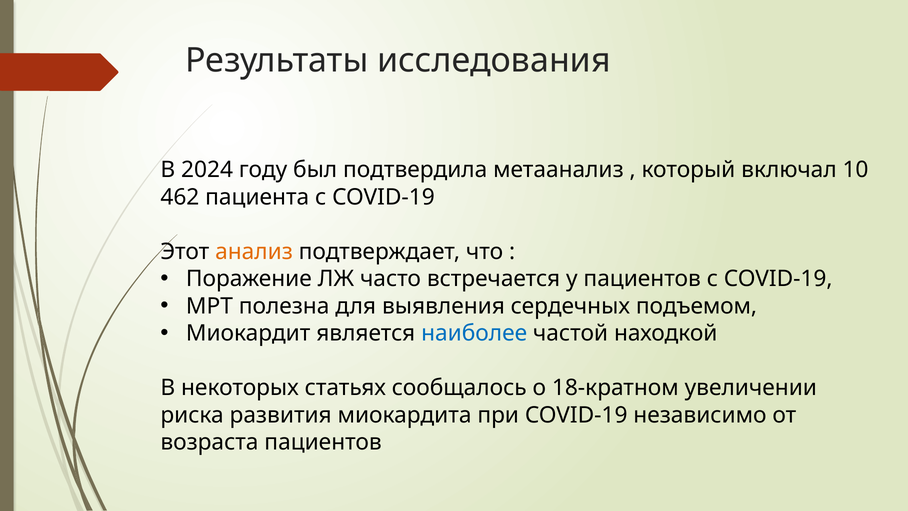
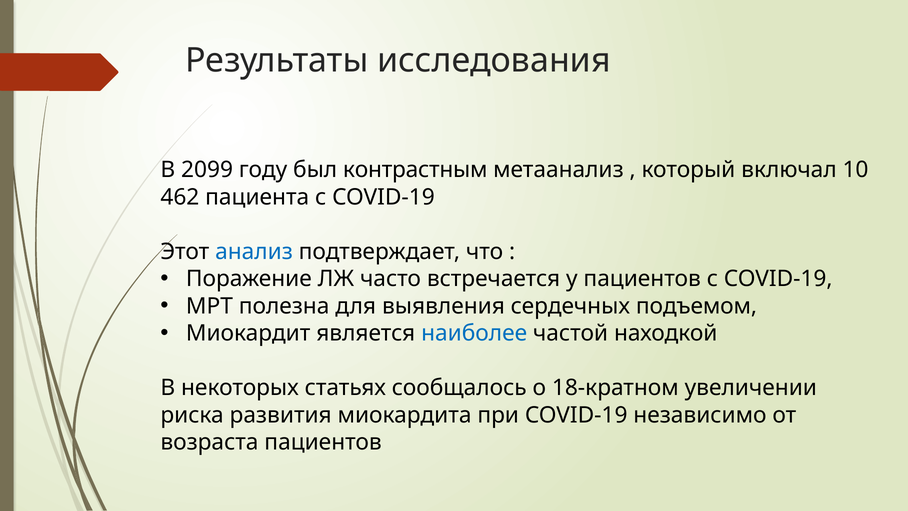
2024: 2024 -> 2099 (207, 170)
подтвердила: подтвердила -> контрастным (415, 170)
анализ colour: orange -> blue (254, 251)
